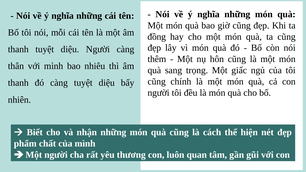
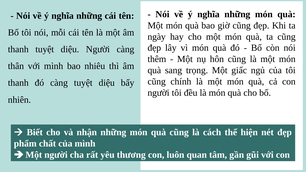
đồng: đồng -> ngày (157, 37)
